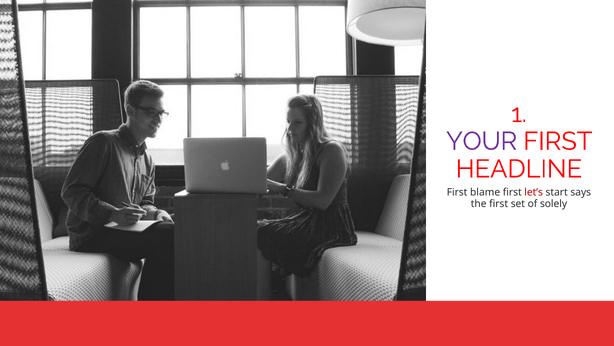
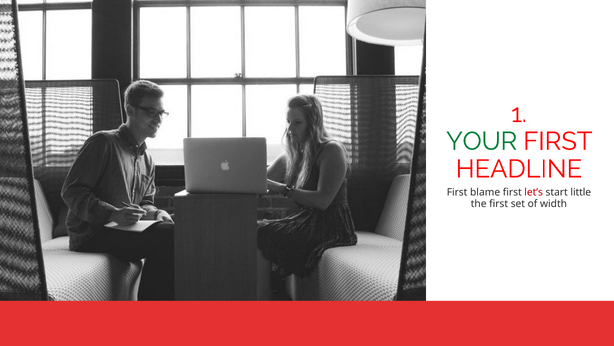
YOUR colour: purple -> green (482, 141)
says: says -> little (581, 192)
solely: solely -> width (554, 203)
